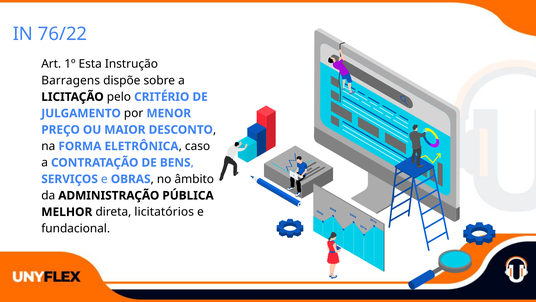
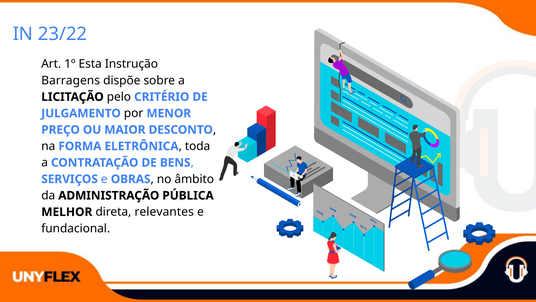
76/22: 76/22 -> 23/22 (63, 34)
caso: caso -> toda (198, 146)
licitatórios: licitatórios -> relevantes (164, 212)
